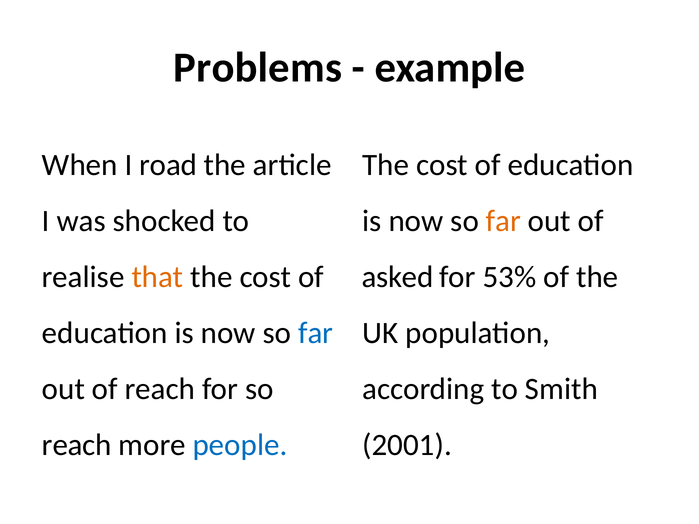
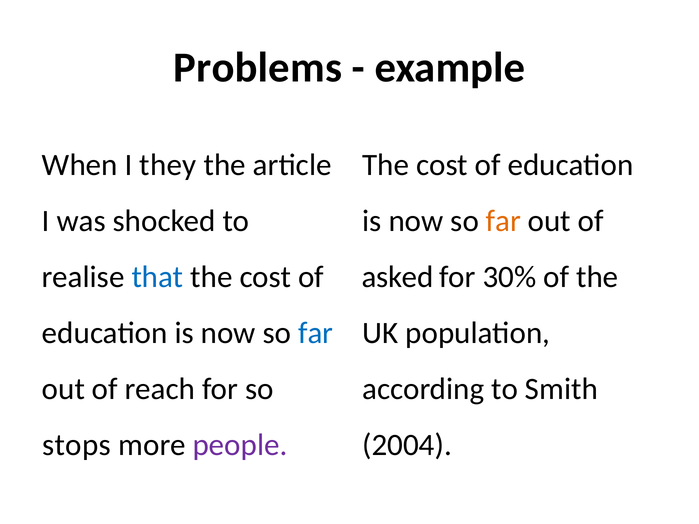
road: road -> they (168, 165)
that colour: orange -> blue (157, 277)
53%: 53% -> 30% (509, 277)
reach: reach -> stops (77, 445)
people colour: blue -> purple (240, 445)
2001: 2001 -> 2004 (407, 445)
